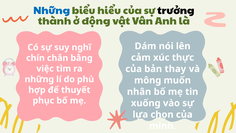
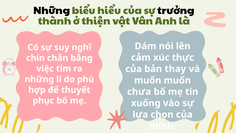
Những colour: blue -> black (52, 11)
động: động -> thiện (96, 21)
mông: mông -> muốn (148, 80)
nhân: nhân -> chưa (139, 92)
